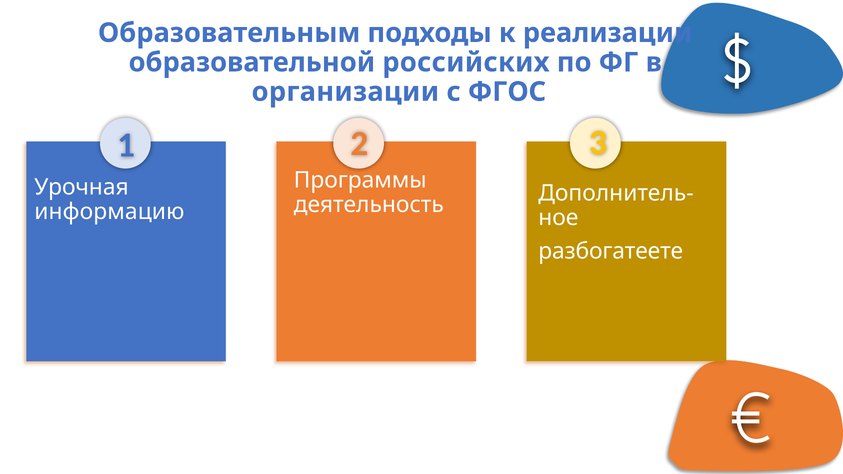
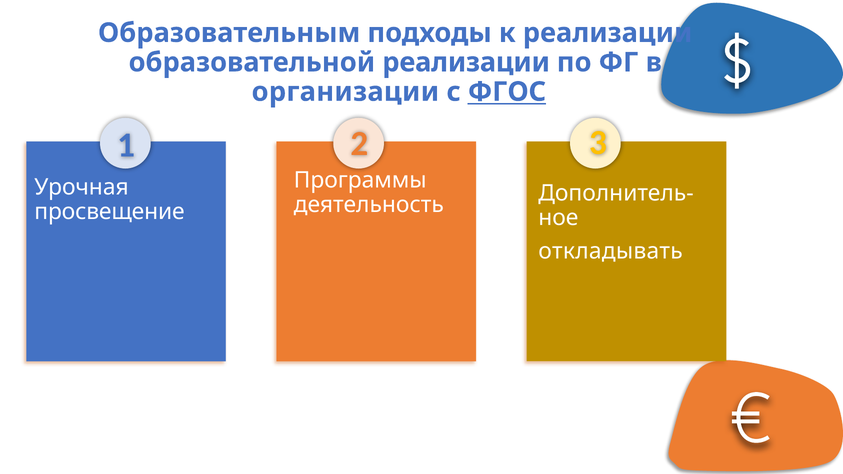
образовательной российских: российских -> реализации (466, 62)
ФГОС underline: none -> present (507, 92)
информацию: информацию -> просвещение (109, 212)
разбогатеете: разбогатеете -> откладывать (611, 251)
